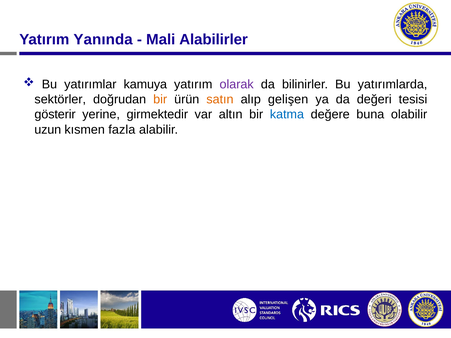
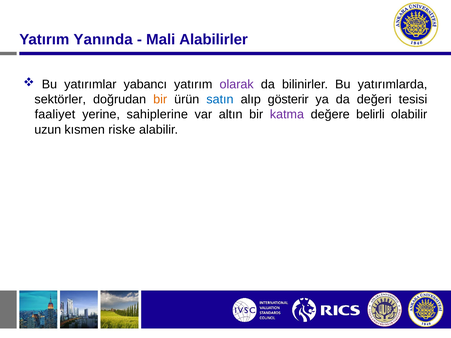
kamuya: kamuya -> yabancı (145, 84)
satın colour: orange -> blue (220, 100)
gelişen: gelişen -> gösterir (288, 100)
gösterir: gösterir -> faaliyet (55, 115)
girmektedir: girmektedir -> sahiplerine (157, 115)
katma colour: blue -> purple (287, 115)
buna: buna -> belirli (370, 115)
fazla: fazla -> riske (122, 130)
